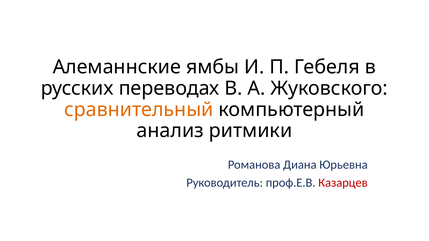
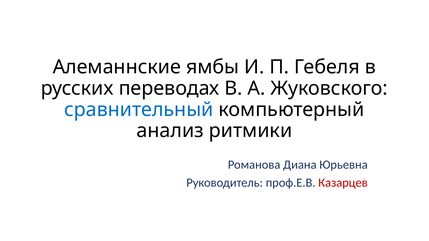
сравнительный colour: orange -> blue (139, 110)
